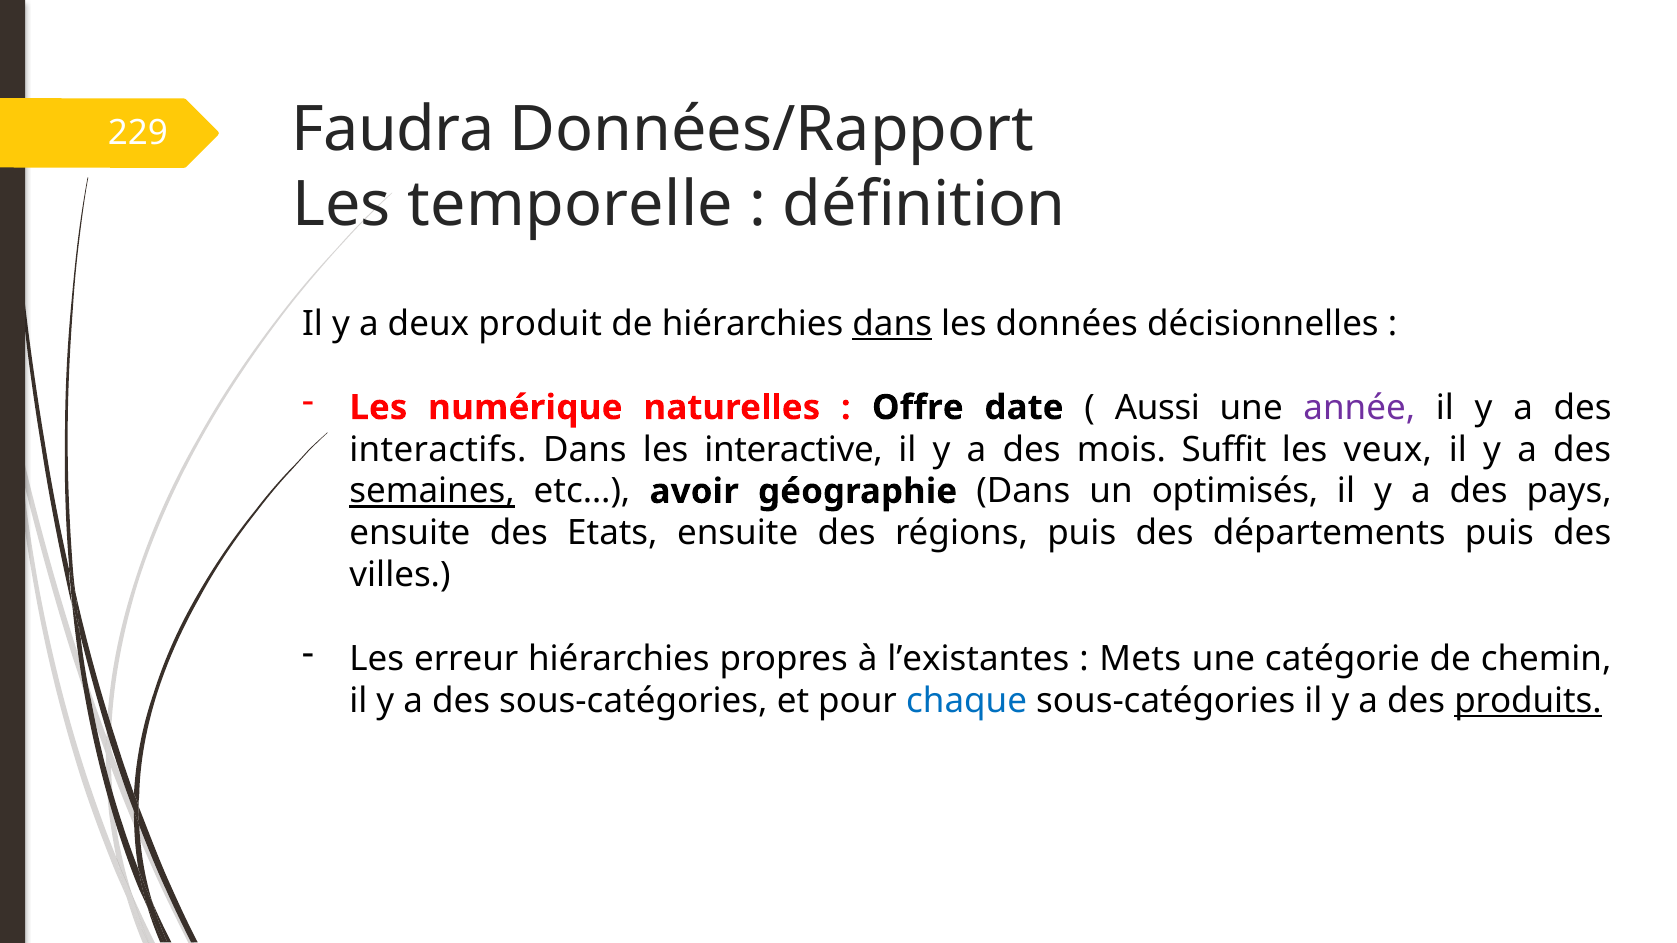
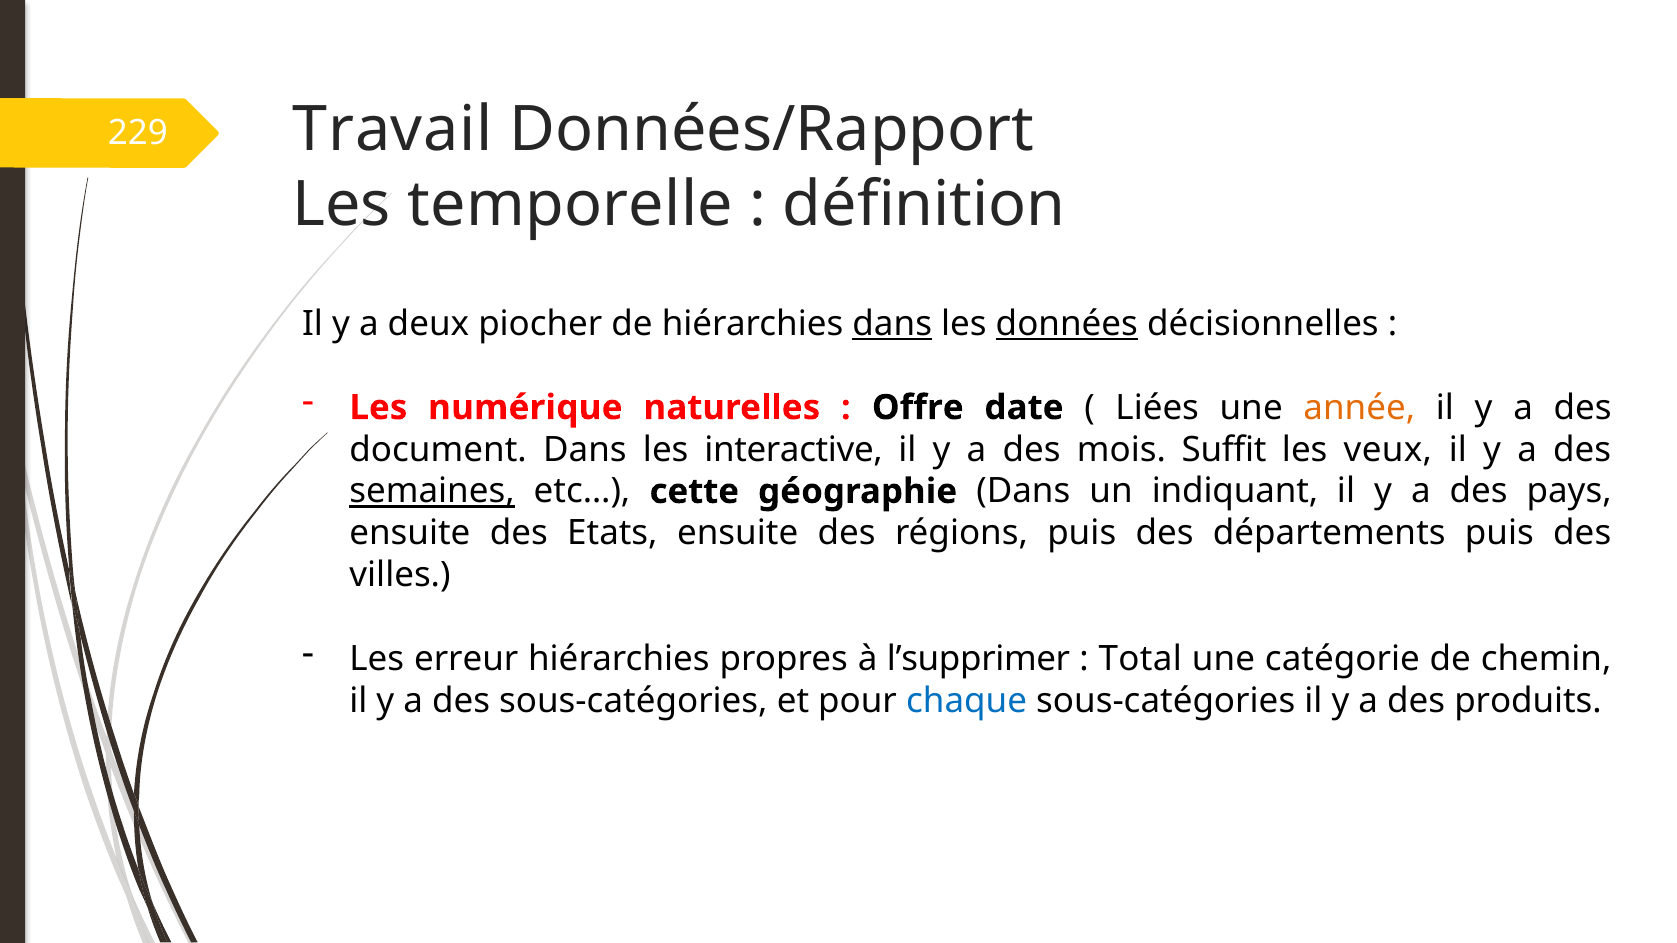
Faudra: Faudra -> Travail (393, 129)
produit: produit -> piocher (540, 324)
données underline: none -> present (1067, 324)
Aussi: Aussi -> Liées (1157, 408)
année colour: purple -> orange (1359, 408)
interactifs: interactifs -> document (438, 450)
avoir: avoir -> cette (694, 492)
optimisés: optimisés -> indiquant (1235, 492)
l’existantes: l’existantes -> l’supprimer (979, 659)
Mets: Mets -> Total (1140, 659)
produits underline: present -> none (1528, 701)
